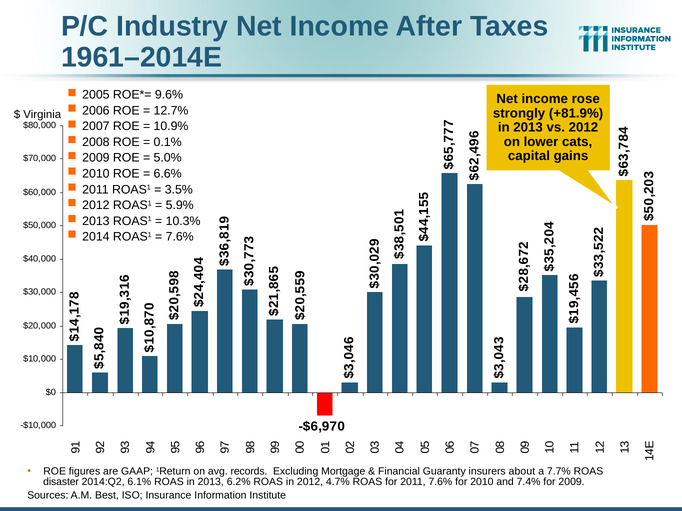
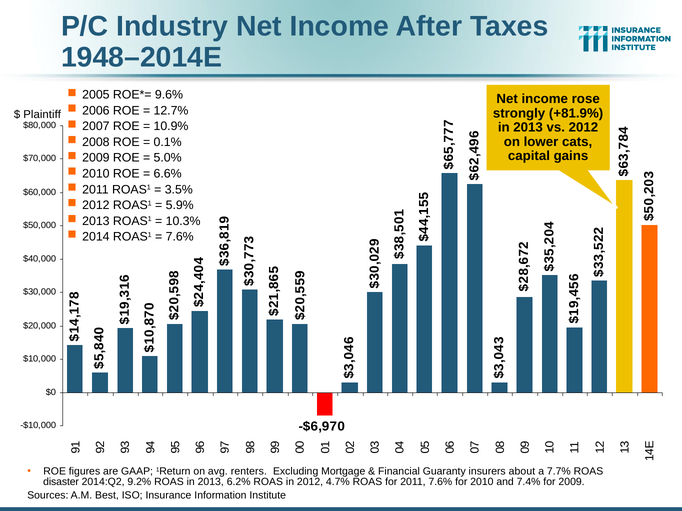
1961–2014E: 1961–2014E -> 1948–2014E (142, 57)
Virginia: Virginia -> Plaintiff (42, 114)
records: records -> renters (249, 472)
6.1%: 6.1% -> 9.2% (139, 482)
